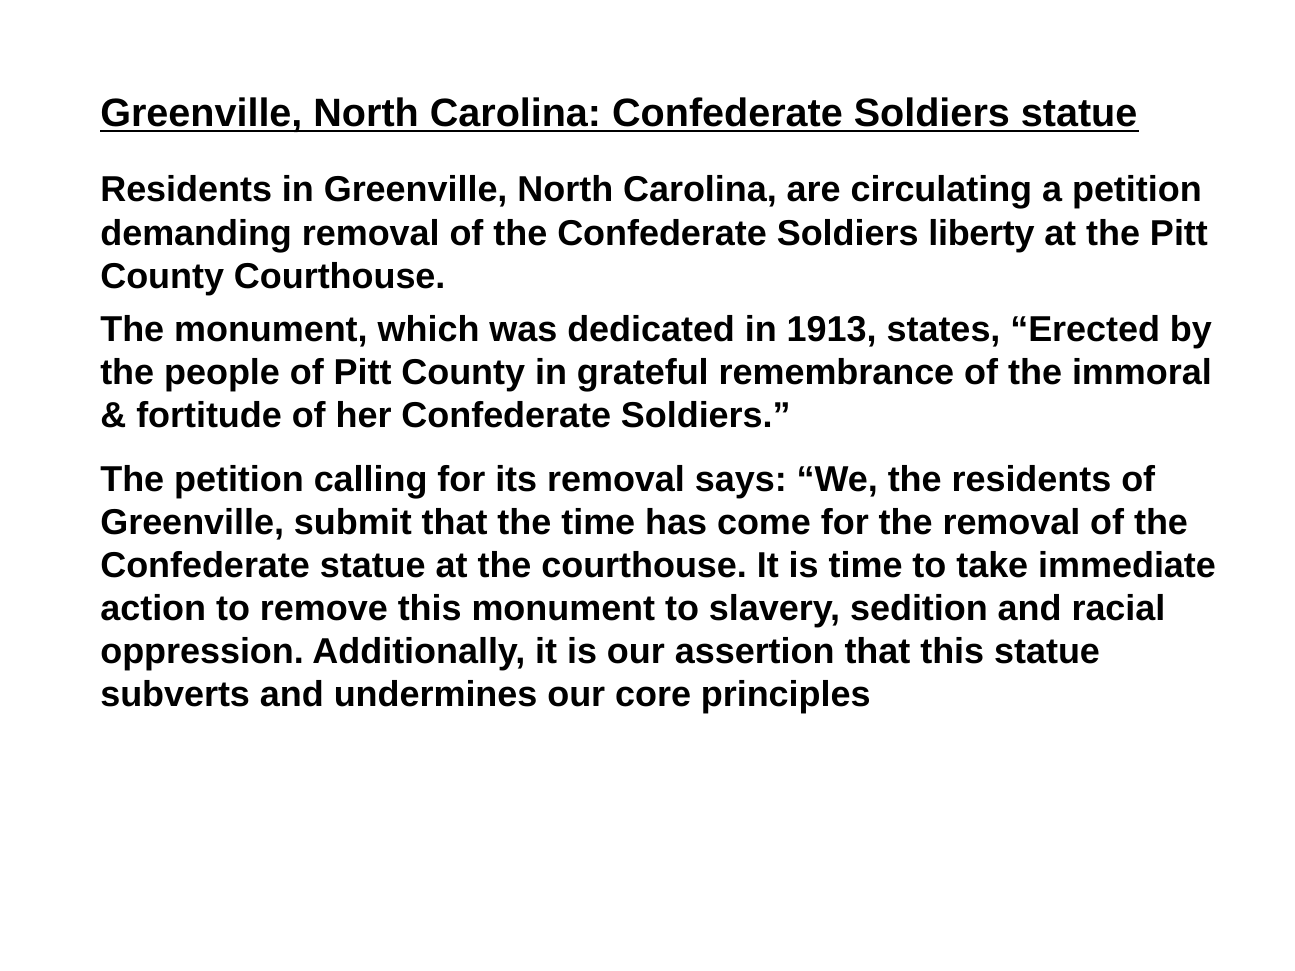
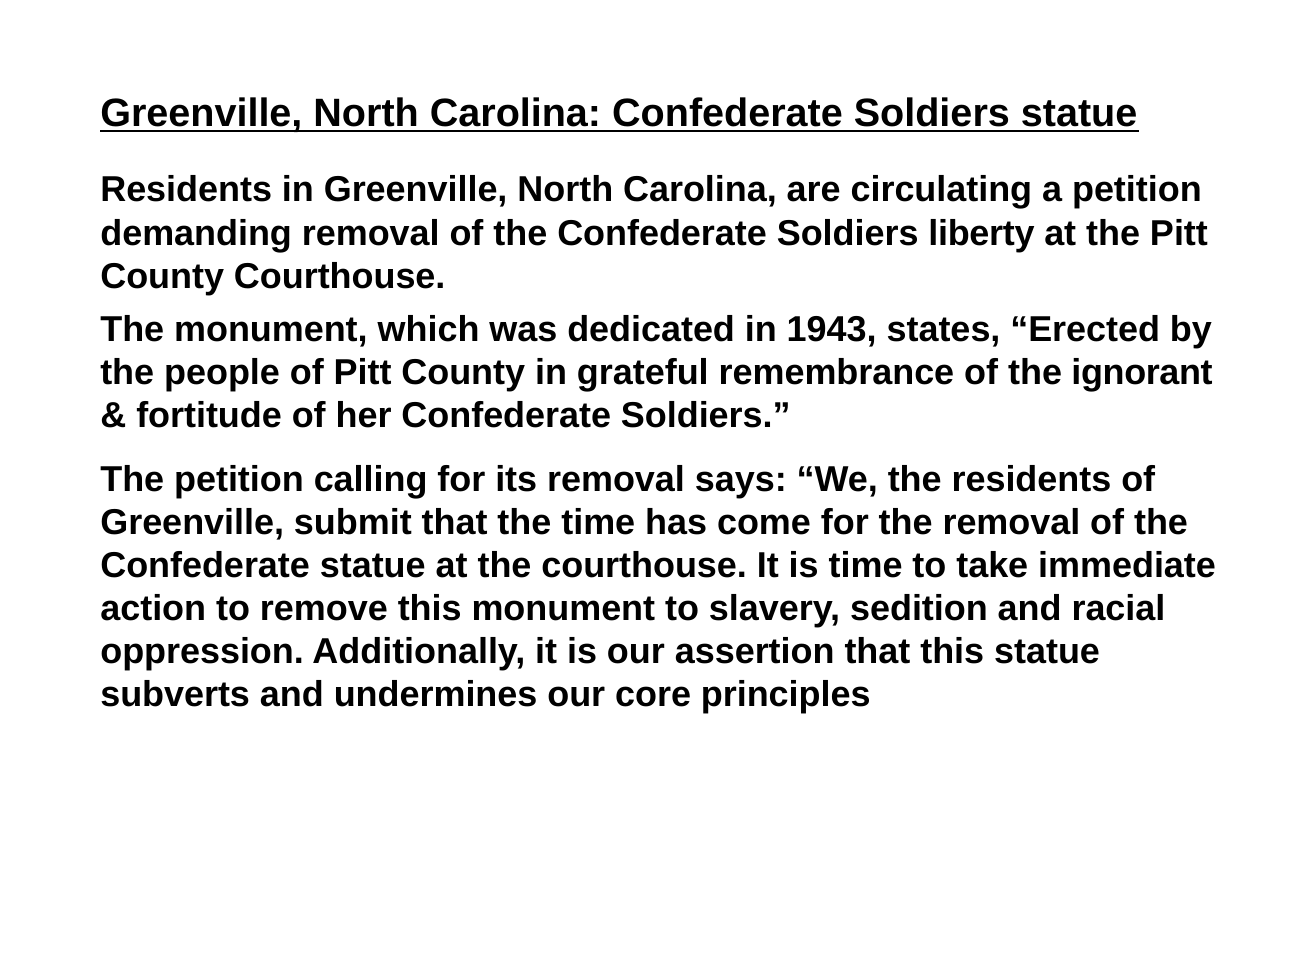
1913: 1913 -> 1943 (832, 330)
immoral: immoral -> ignorant (1142, 373)
